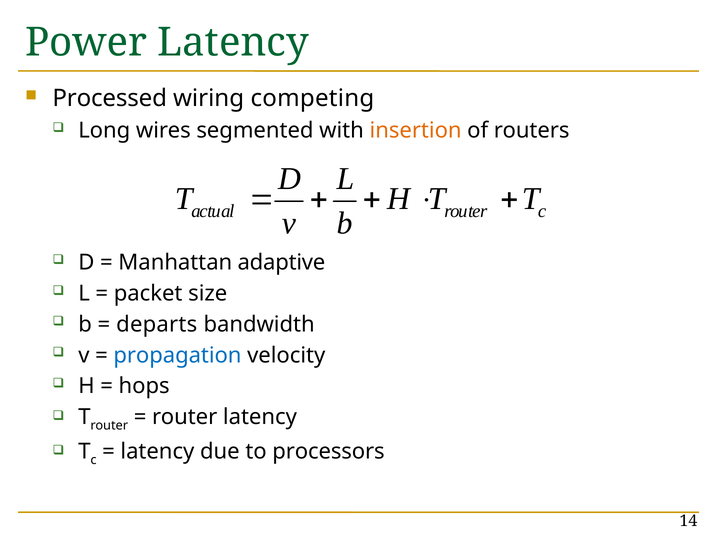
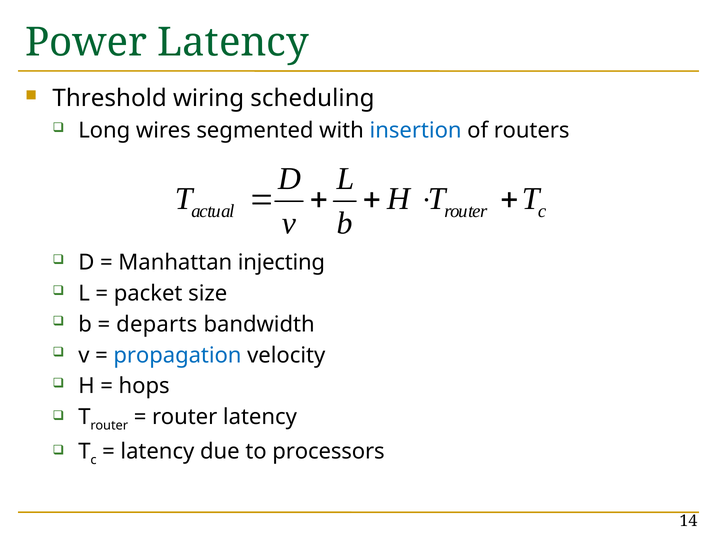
Processed: Processed -> Threshold (110, 99)
competing: competing -> scheduling (312, 99)
insertion colour: orange -> blue (416, 131)
adaptive: adaptive -> injecting (281, 263)
